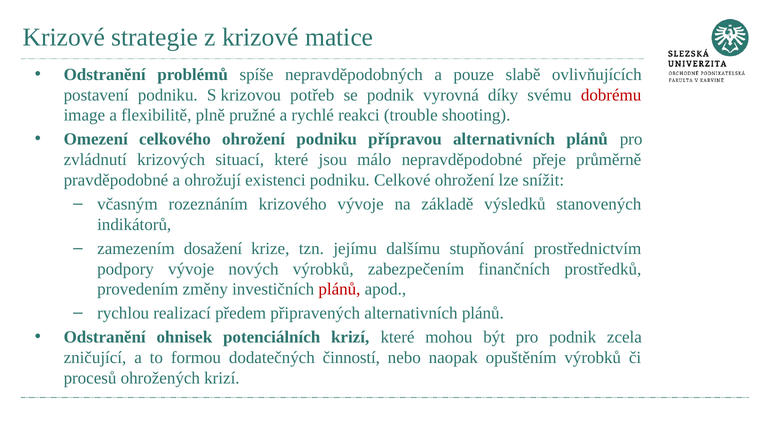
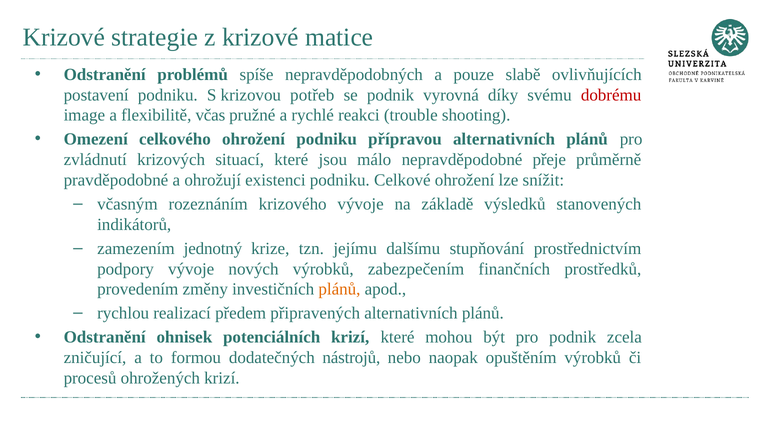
plně: plně -> včas (210, 115)
dosažení: dosažení -> jednotný (213, 248)
plánů colour: red -> orange (339, 289)
činností: činností -> nástrojů (351, 358)
